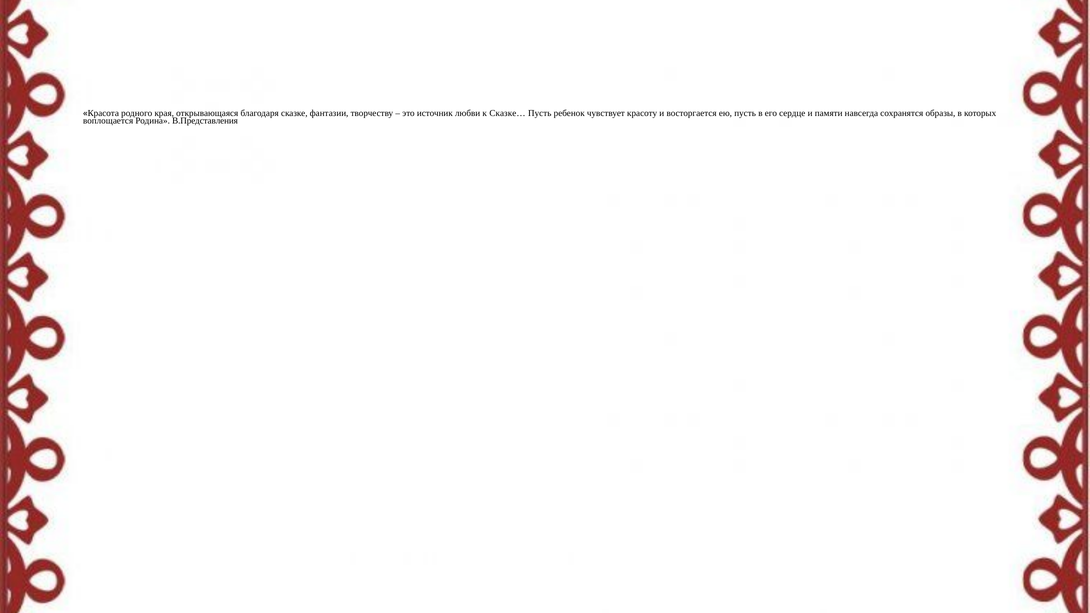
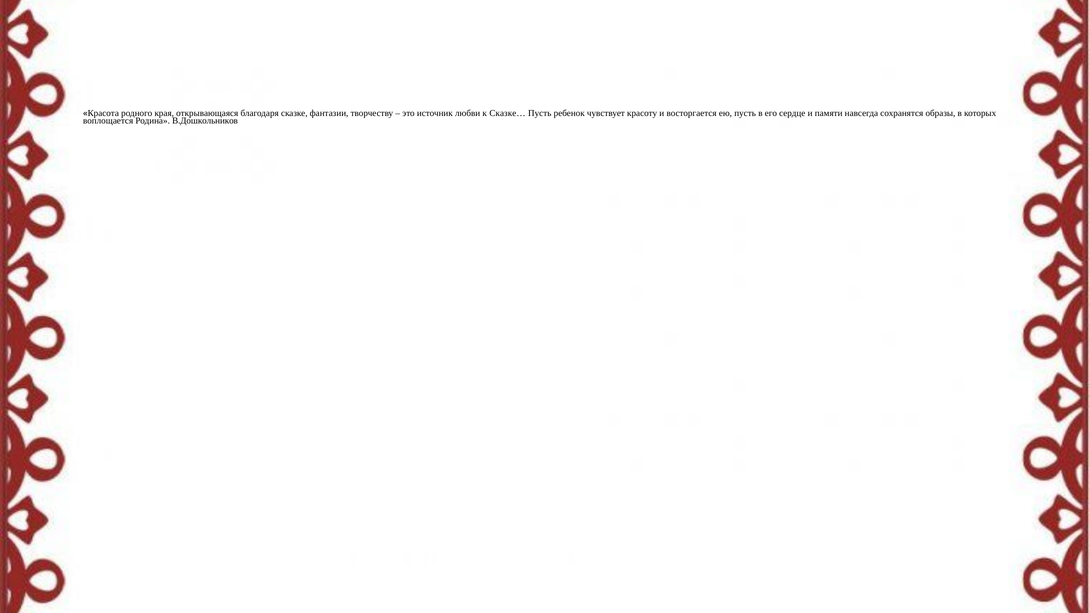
В.Представления: В.Представления -> В.Дошкольников (205, 121)
